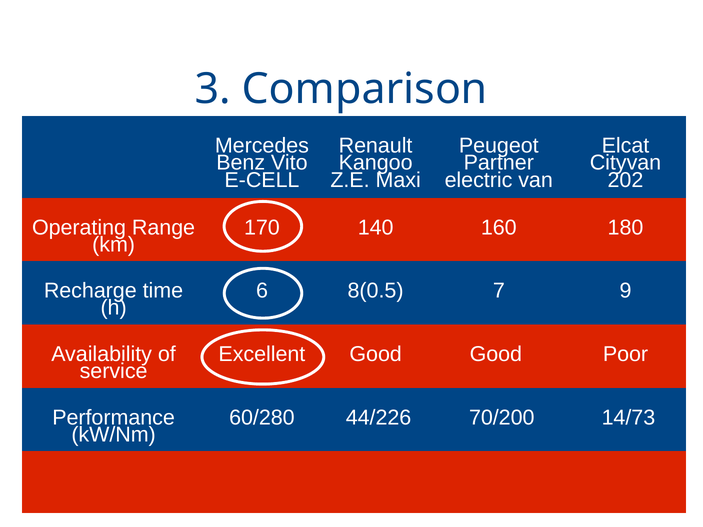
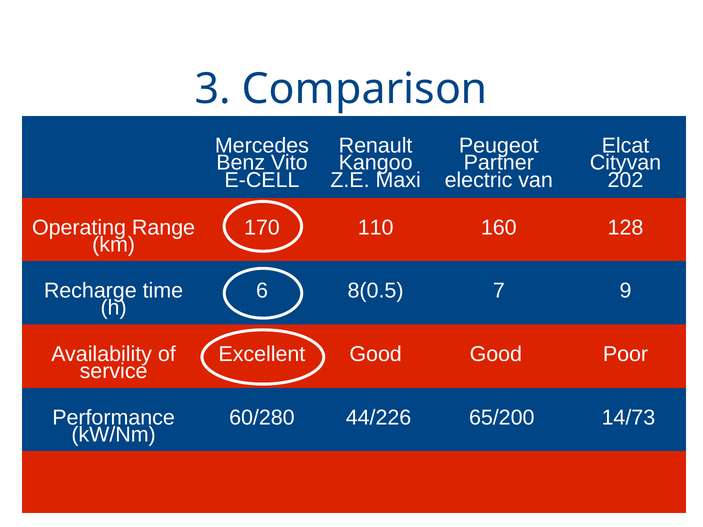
140: 140 -> 110 (376, 228)
180: 180 -> 128 (625, 228)
70/200: 70/200 -> 65/200 (502, 418)
